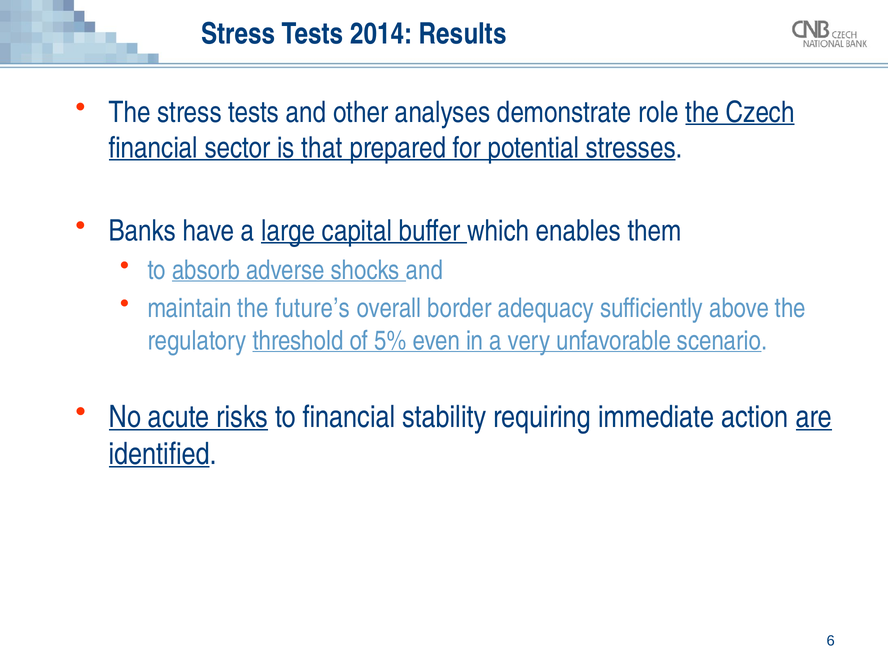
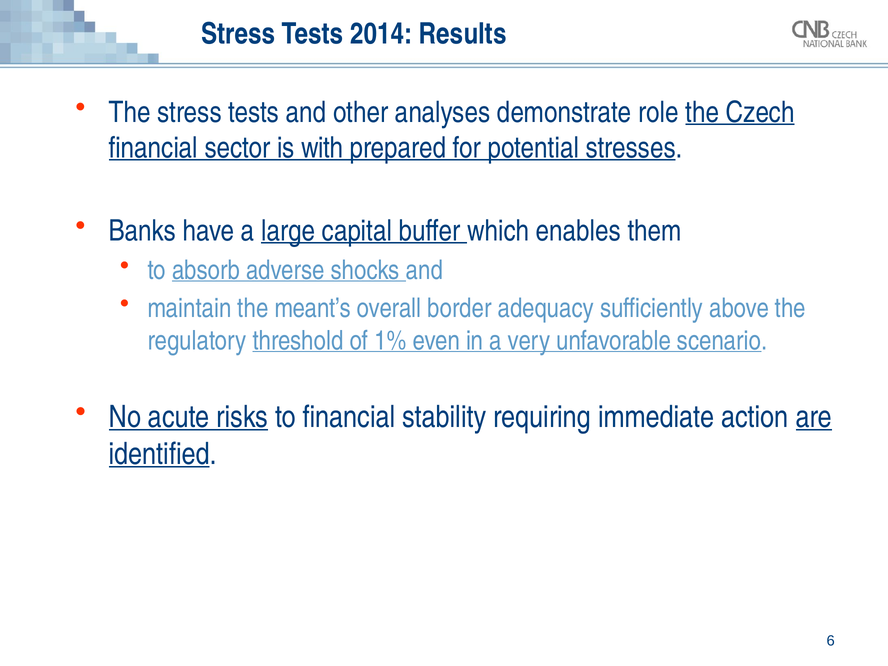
that: that -> with (322, 148)
future’s: future’s -> meant’s (313, 308)
5%: 5% -> 1% (390, 341)
